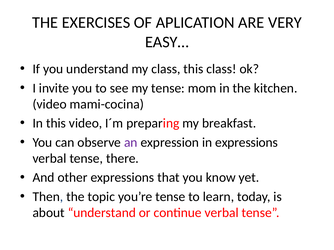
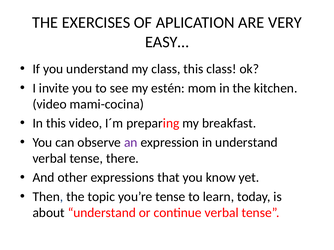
my tense: tense -> estén (168, 88)
in expressions: expressions -> understand (246, 143)
